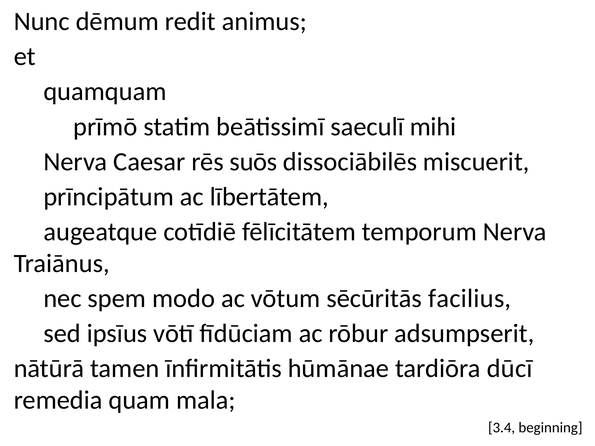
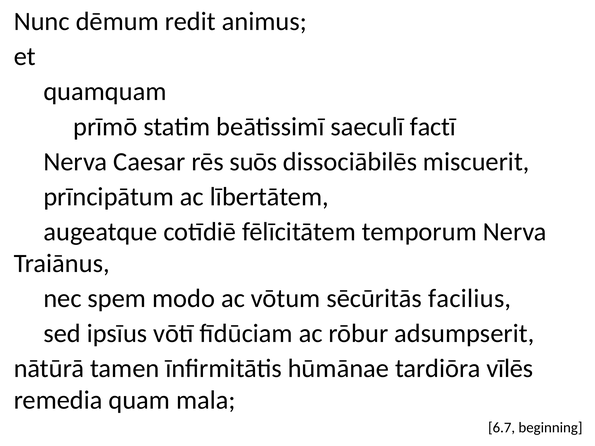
mihi: mihi -> factī (433, 127)
dūcī: dūcī -> vīlēs (510, 369)
3.4: 3.4 -> 6.7 (502, 428)
